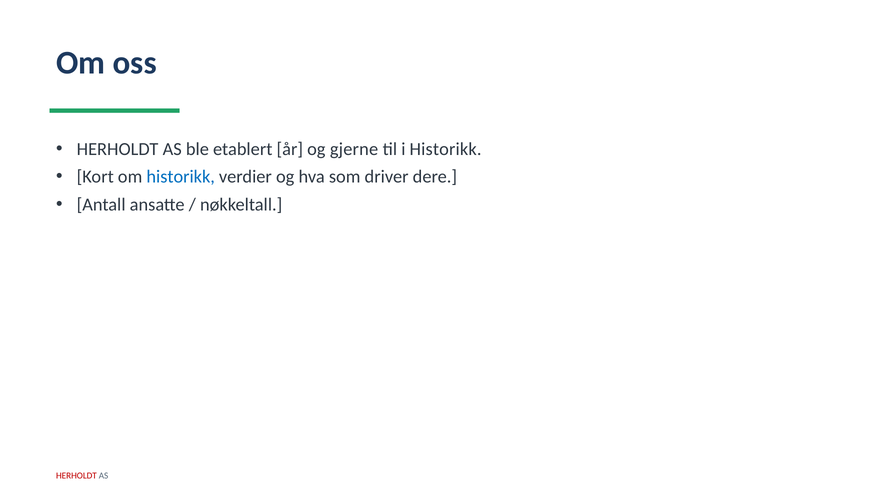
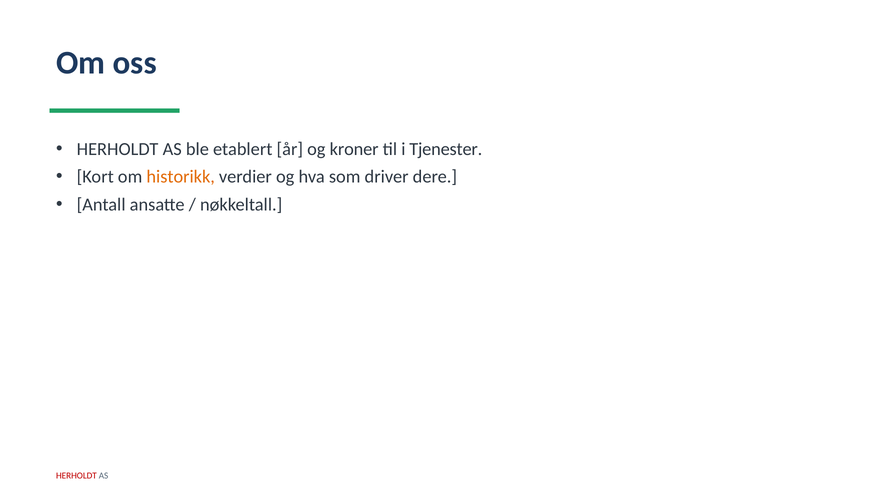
gjerne: gjerne -> kroner (354, 149)
i Historikk: Historikk -> Tjenester (446, 149)
historikk colour: blue -> orange (181, 177)
